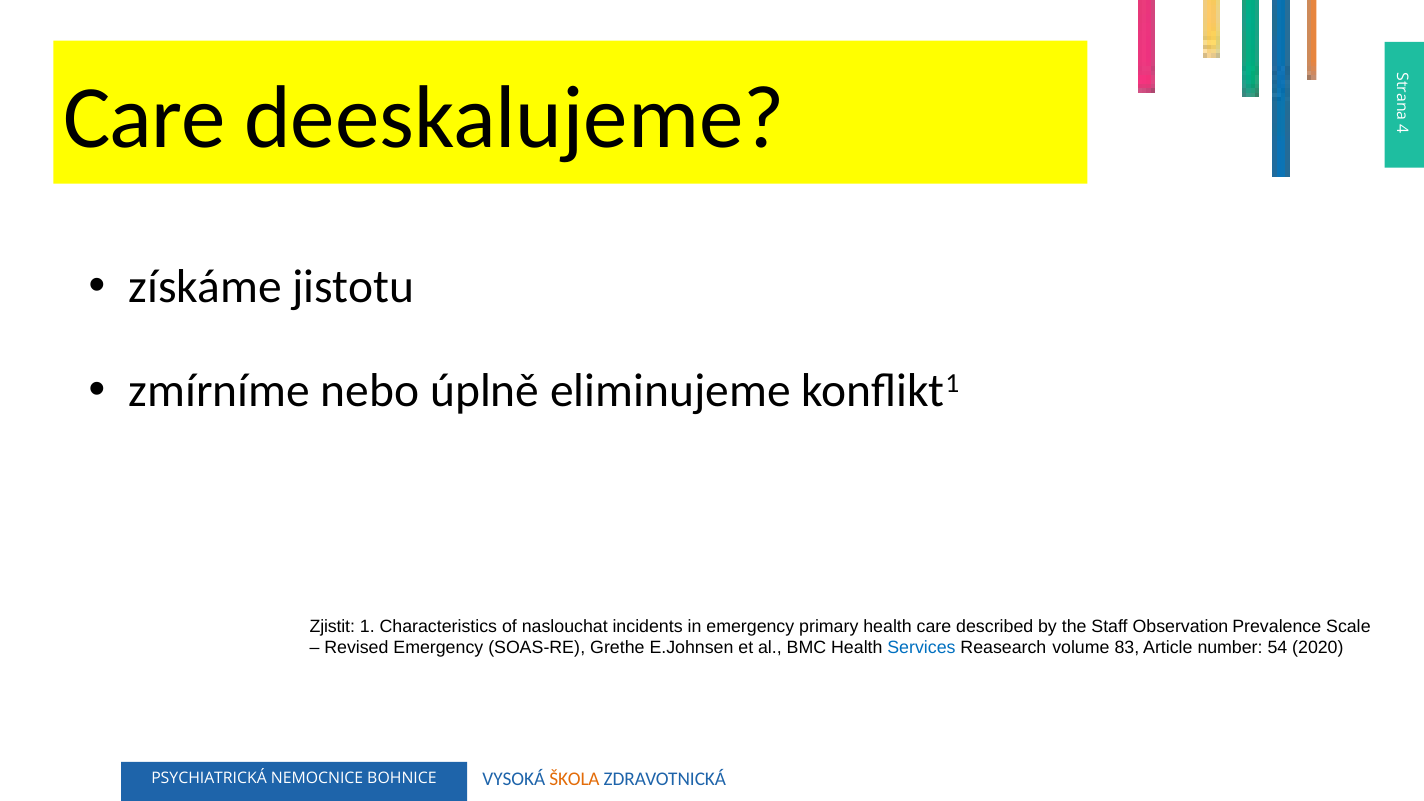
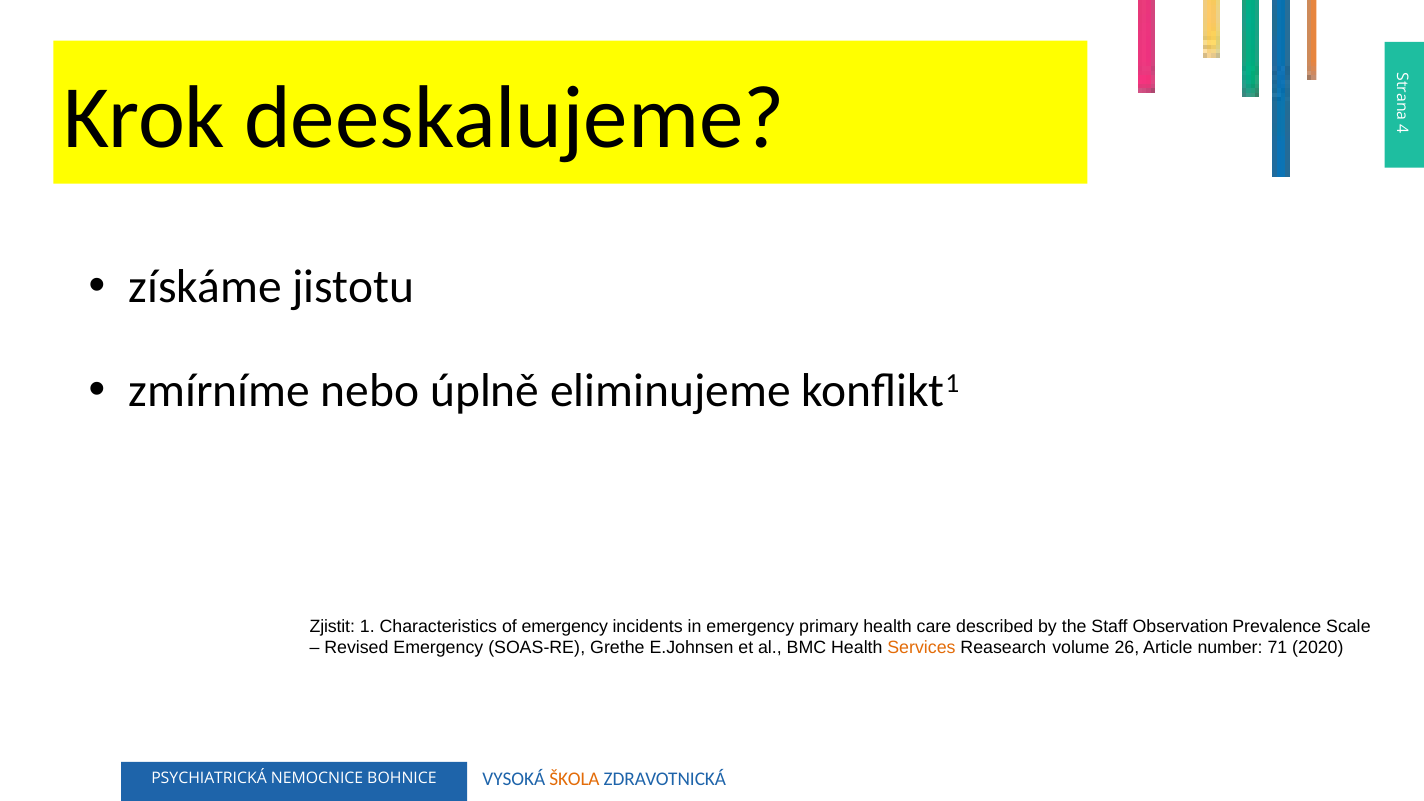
Care: Care -> Krok (144, 118)
of naslouchat: naslouchat -> emergency (565, 626)
Services colour: blue -> orange (921, 648)
83: 83 -> 26 (1127, 648)
54: 54 -> 71 (1277, 648)
